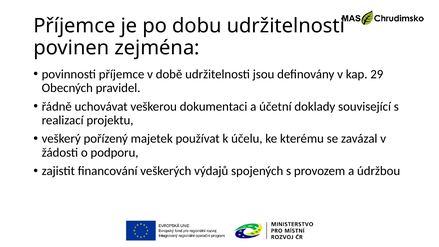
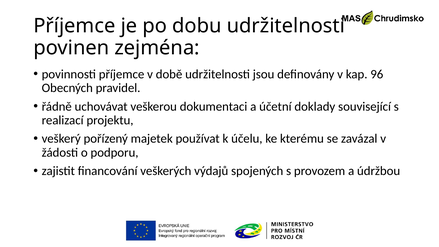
29: 29 -> 96 (377, 74)
